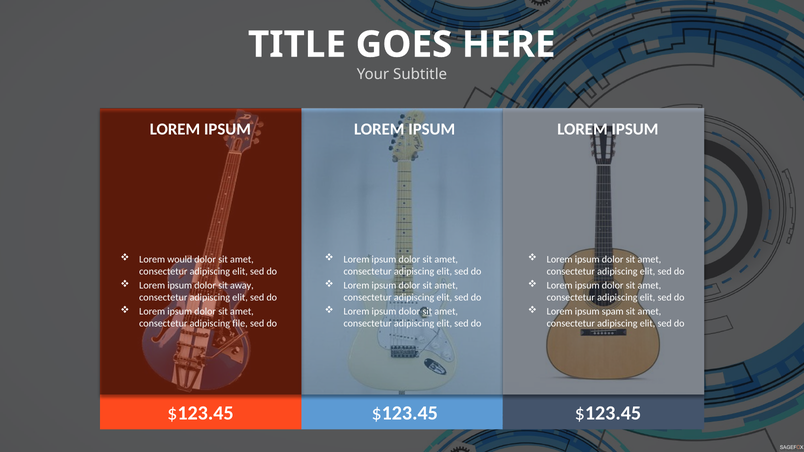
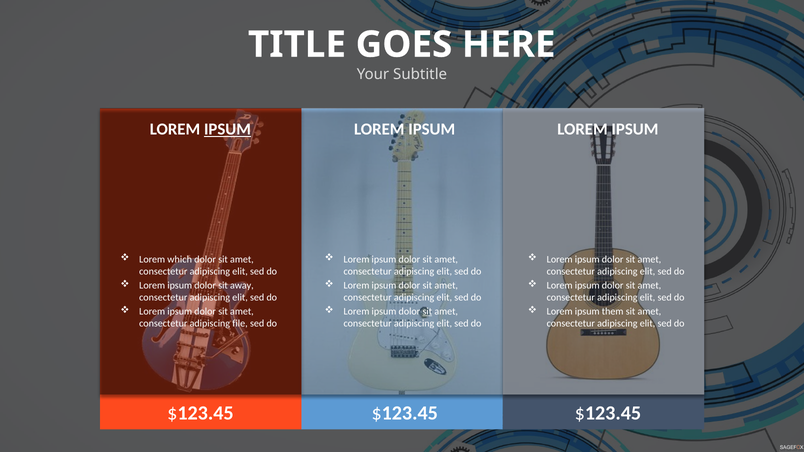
IPSUM underline: none -> present (227, 129)
would: would -> which (180, 259)
spam: spam -> them (613, 312)
